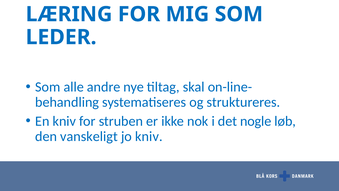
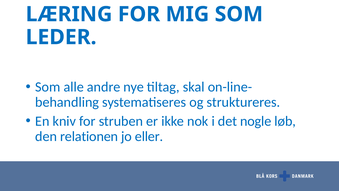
vanskeligt: vanskeligt -> relationen (89, 136)
jo kniv: kniv -> eller (149, 136)
